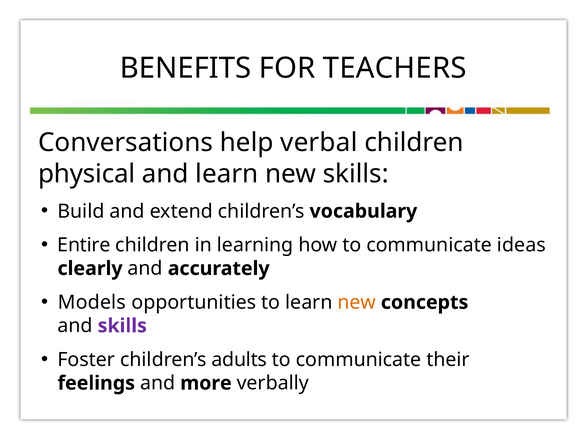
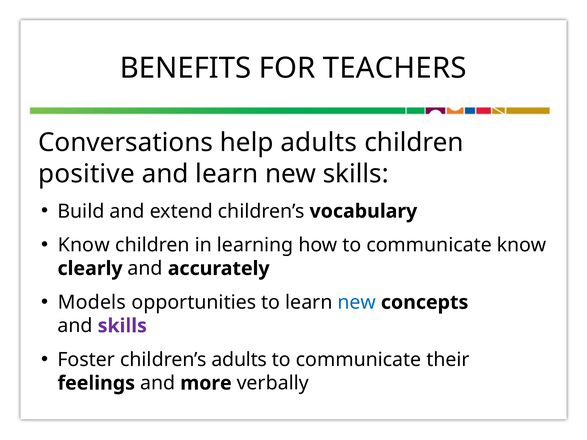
help verbal: verbal -> adults (319, 143)
physical: physical -> positive (86, 174)
Entire: Entire -> Know (84, 245)
communicate ideas: ideas -> know (522, 245)
new colour: orange -> blue (357, 303)
